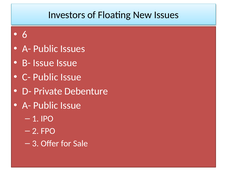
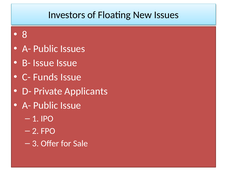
6: 6 -> 8 (25, 34)
C- Public: Public -> Funds (45, 77)
Debenture: Debenture -> Applicants (86, 91)
